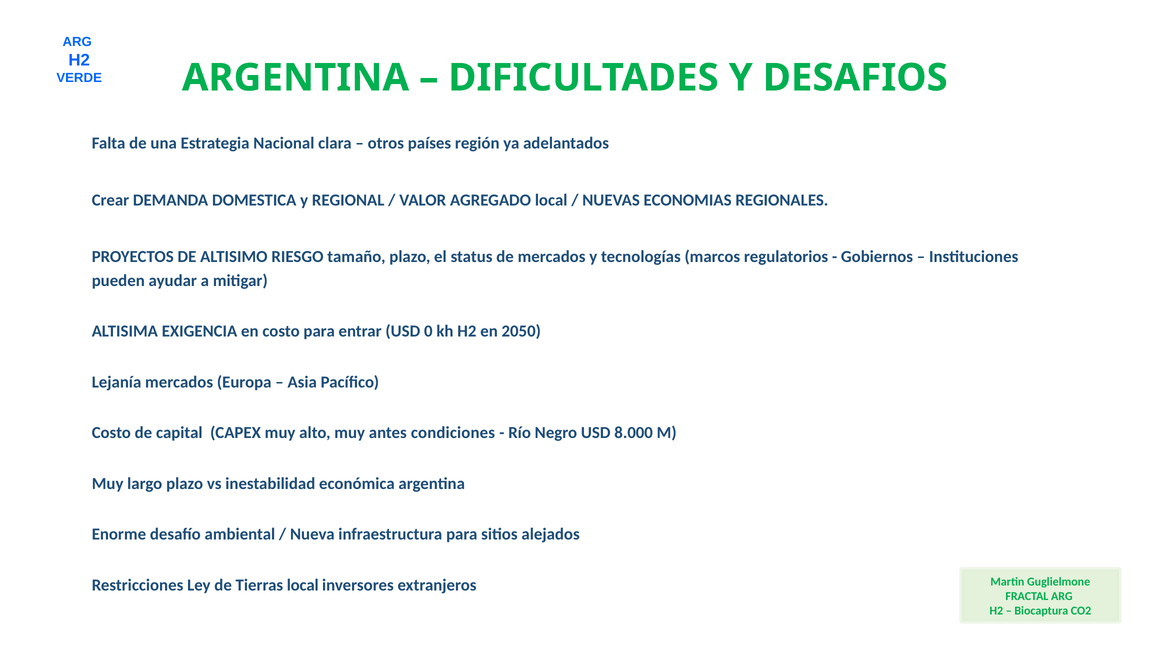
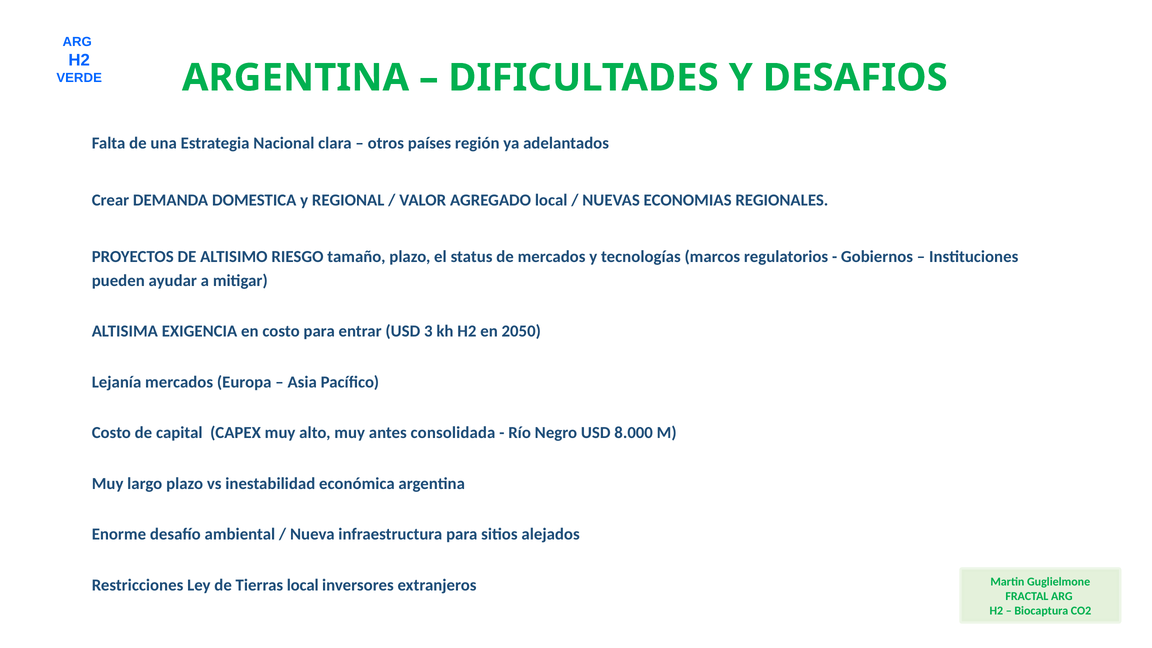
0: 0 -> 3 (428, 331)
condiciones: condiciones -> consolidada (453, 433)
